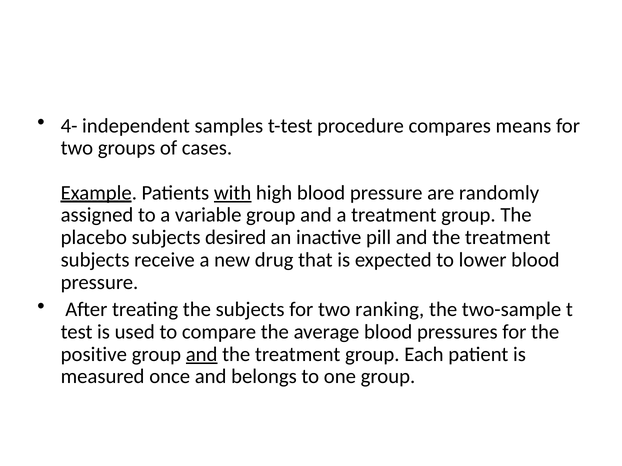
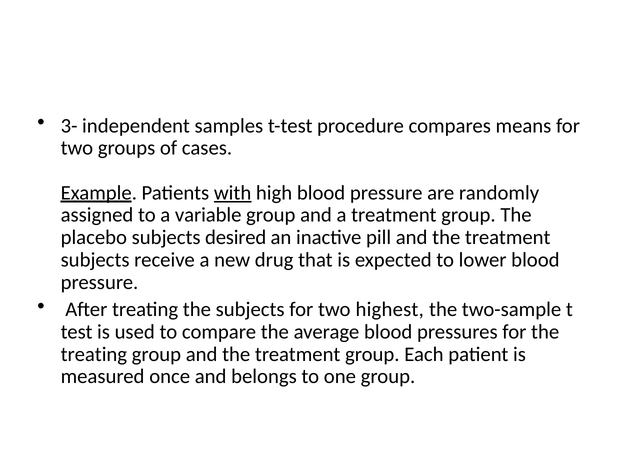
4-: 4- -> 3- (69, 126)
ranking: ranking -> highest (390, 310)
positive: positive -> treating (94, 355)
and underline: present -> none (202, 355)
